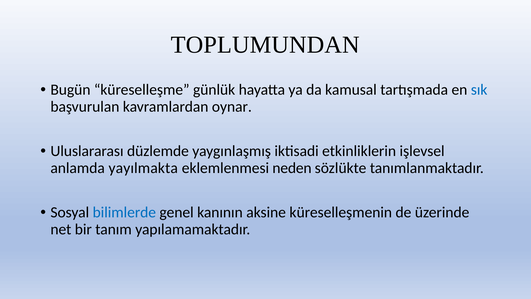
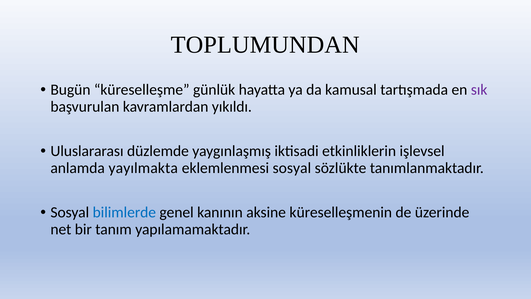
sık colour: blue -> purple (479, 90)
oynar: oynar -> yıkıldı (232, 107)
eklemlenmesi neden: neden -> sosyal (292, 168)
